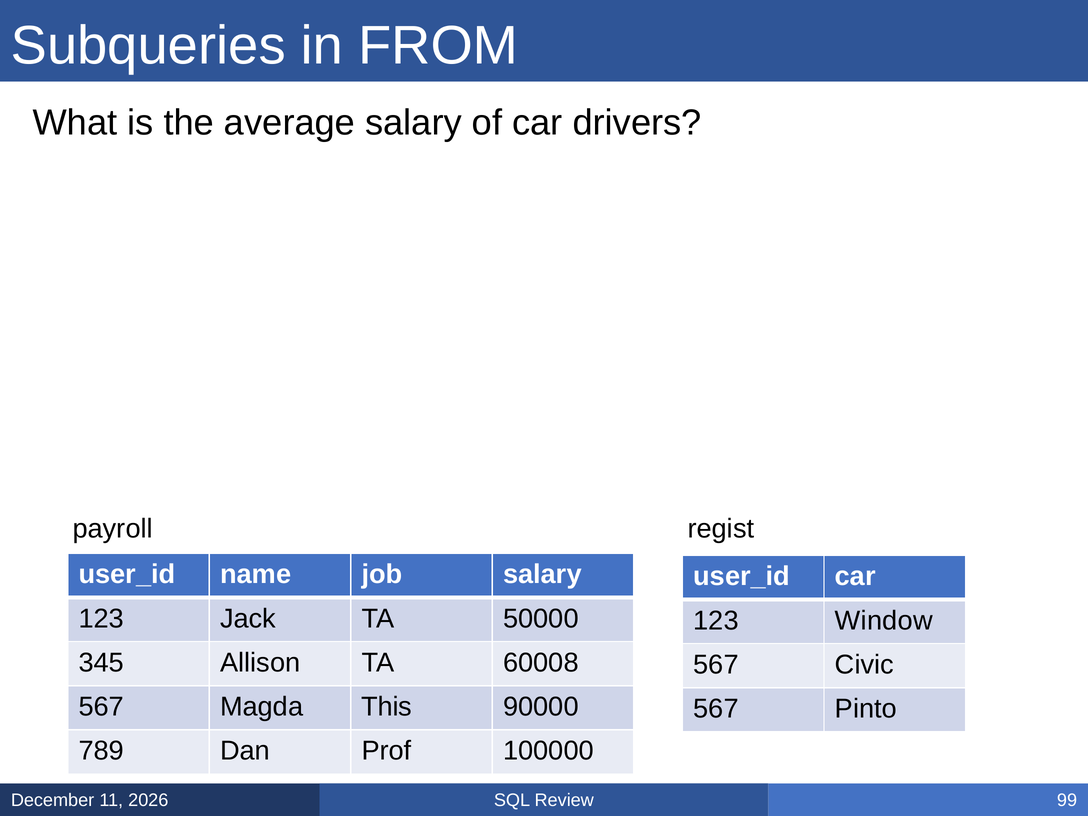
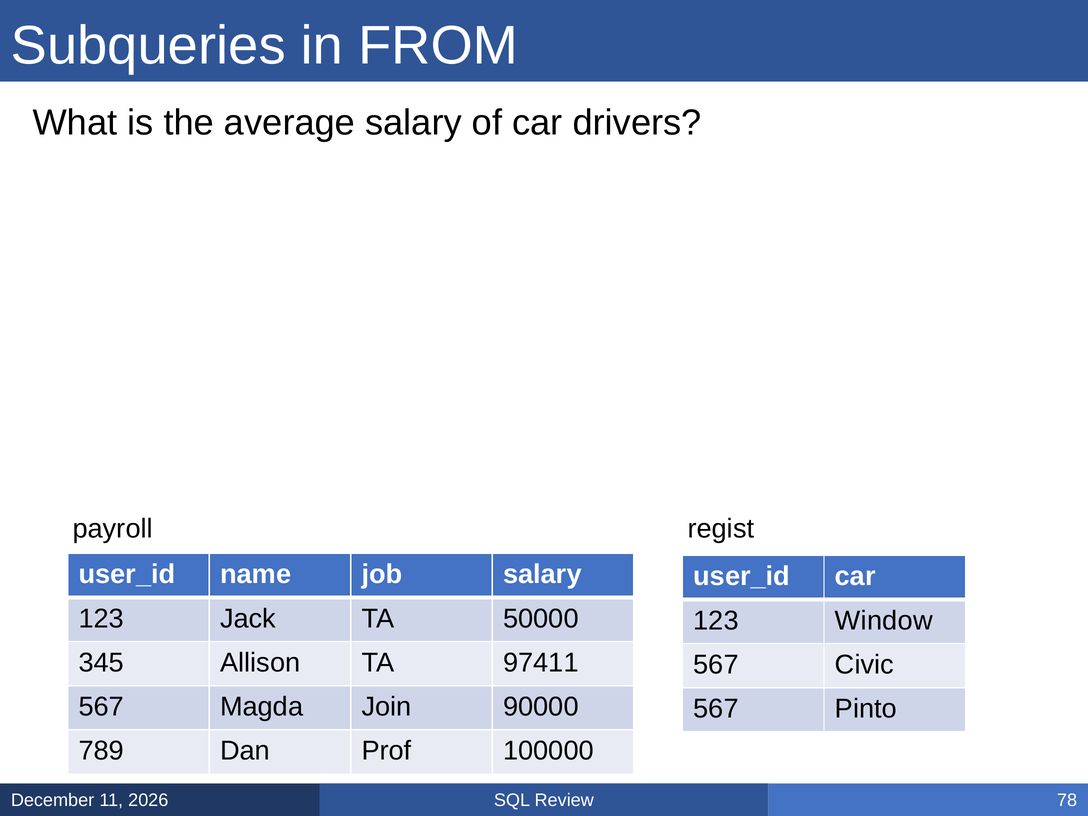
60008: 60008 -> 97411 (541, 663)
This: This -> Join (387, 707)
99: 99 -> 78 (1067, 800)
